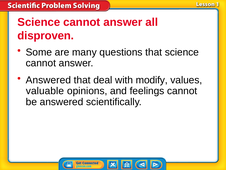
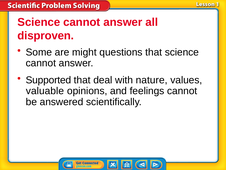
many: many -> might (84, 52)
Answered: Answered -> Supported (48, 80)
modify: modify -> nature (152, 80)
